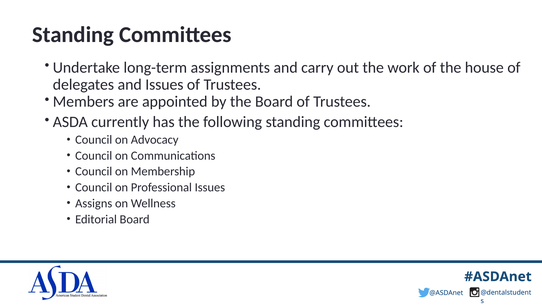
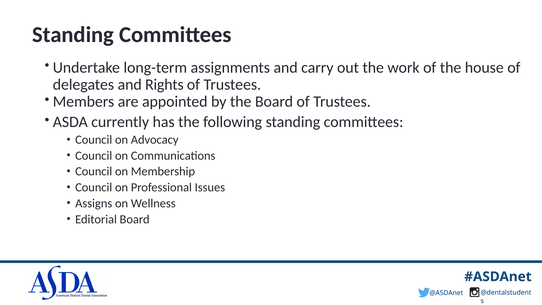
and Issues: Issues -> Rights (164, 85)
